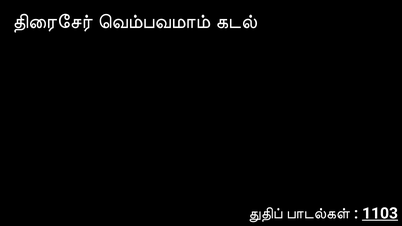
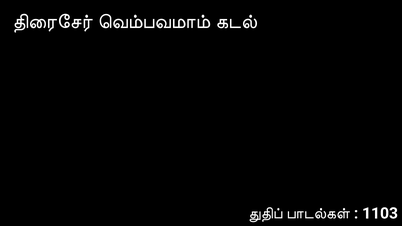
1103 underline: present -> none (380, 213)
